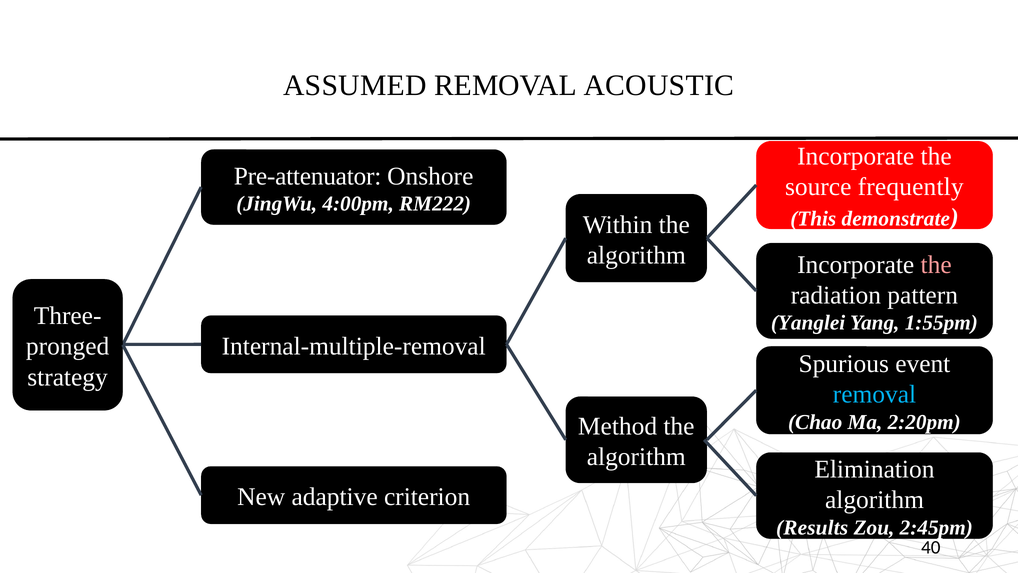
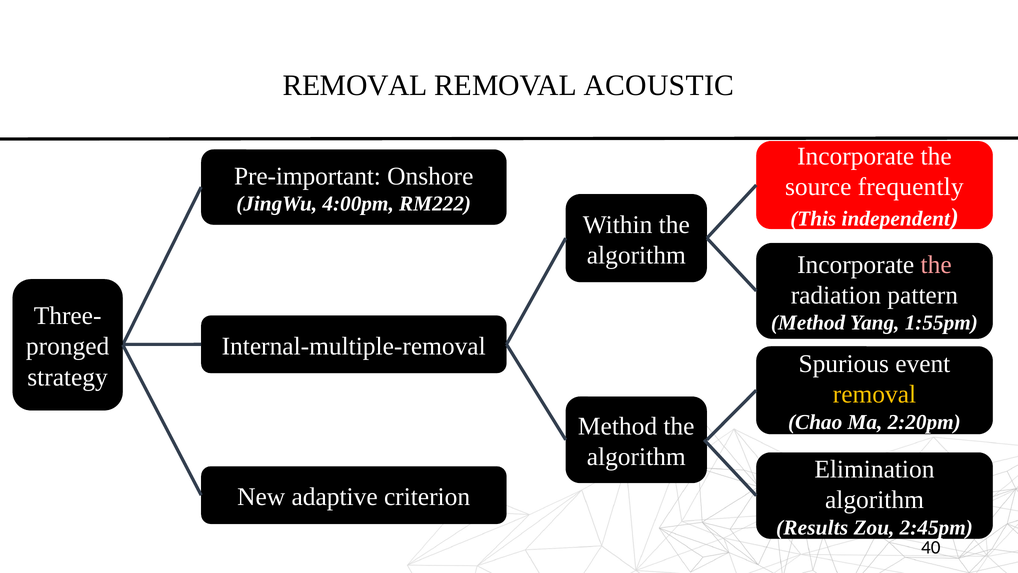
ASSUMED: ASSUMED -> REMOVAL (355, 86)
Pre-attenuator: Pre-attenuator -> Pre-important (307, 176)
demonstrate: demonstrate -> independent (896, 219)
Yanglei: Yanglei -> Method (808, 323)
removal colour: light blue -> yellow (874, 394)
